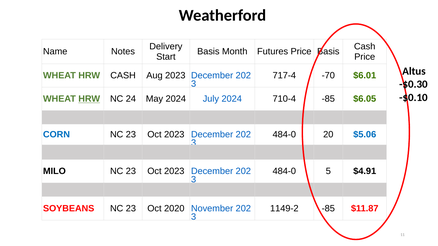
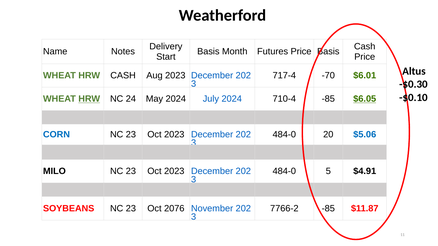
$6.05 underline: none -> present (365, 99)
2020: 2020 -> 2076 (174, 209)
1149-2: 1149-2 -> 7766-2 (284, 209)
